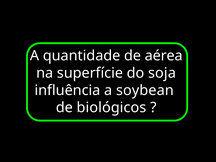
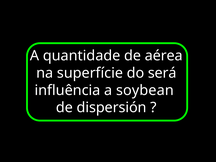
soja: soja -> será (162, 73)
biológicos: biológicos -> dispersión (112, 108)
